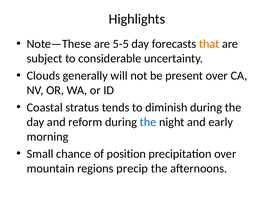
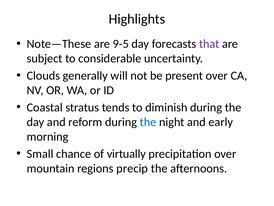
5-5: 5-5 -> 9-5 (121, 44)
that colour: orange -> purple (209, 44)
position: position -> virtually (126, 153)
